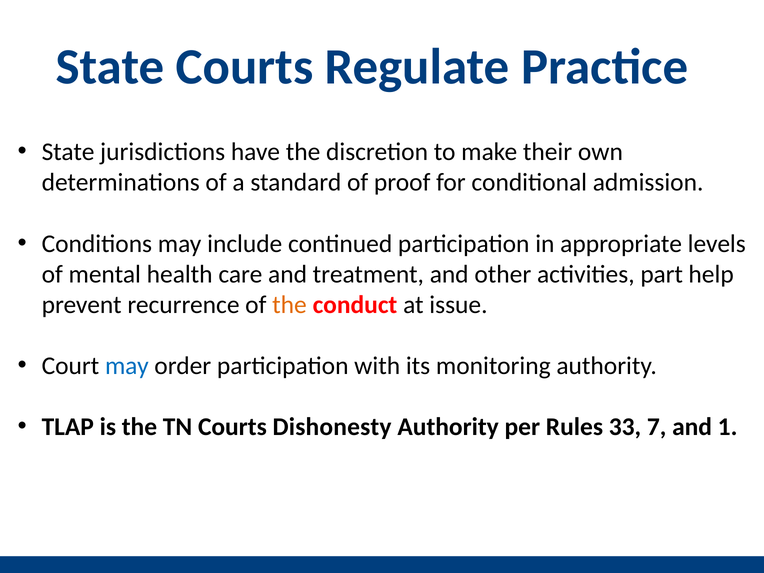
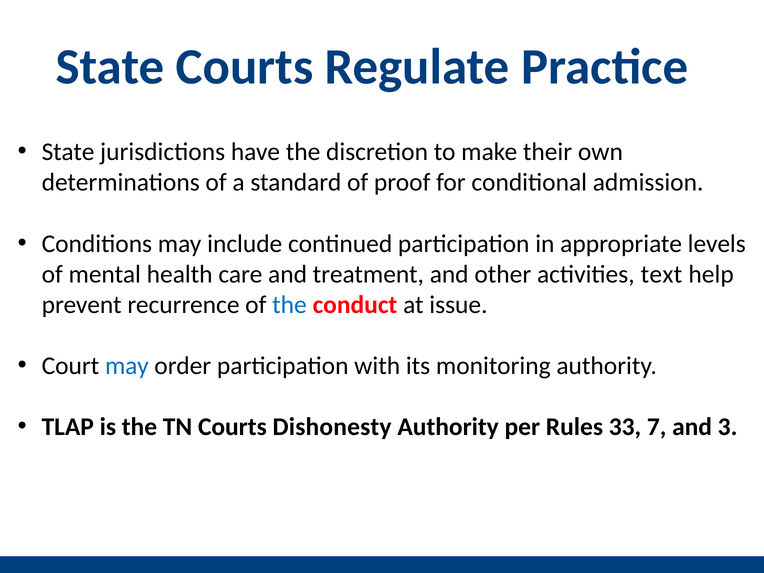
part: part -> text (661, 274)
the colour: orange -> blue (289, 305)
1: 1 -> 3 (728, 427)
